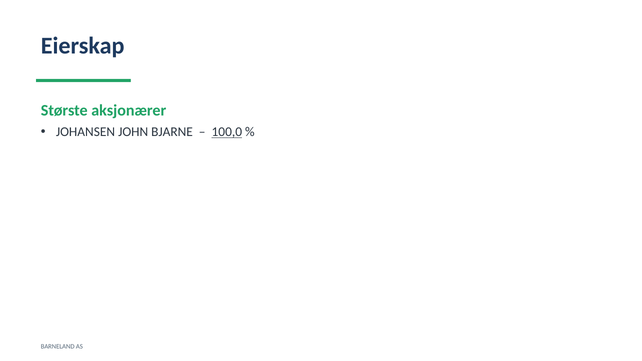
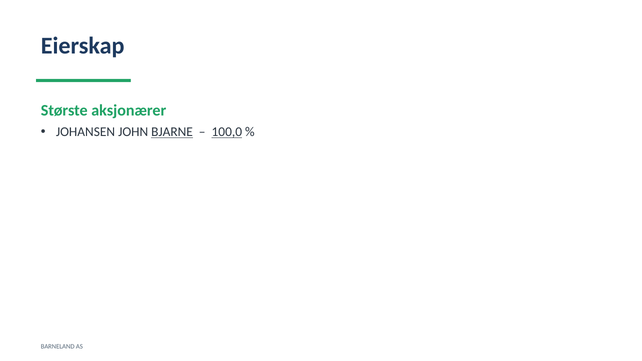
BJARNE underline: none -> present (172, 132)
